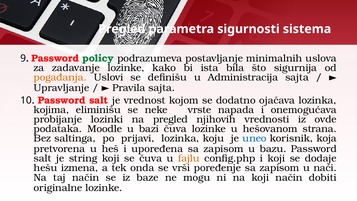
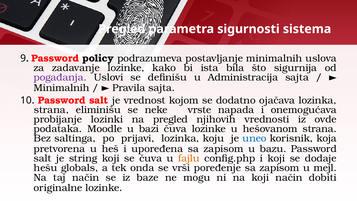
policy colour: green -> black (98, 58)
pogađanja colour: orange -> purple (60, 77)
Upravljanje: Upravljanje -> Minimalnih (62, 88)
kojima: kojima -> strana (51, 110)
izmena: izmena -> globals (80, 168)
naći: naći -> mejl (325, 168)
